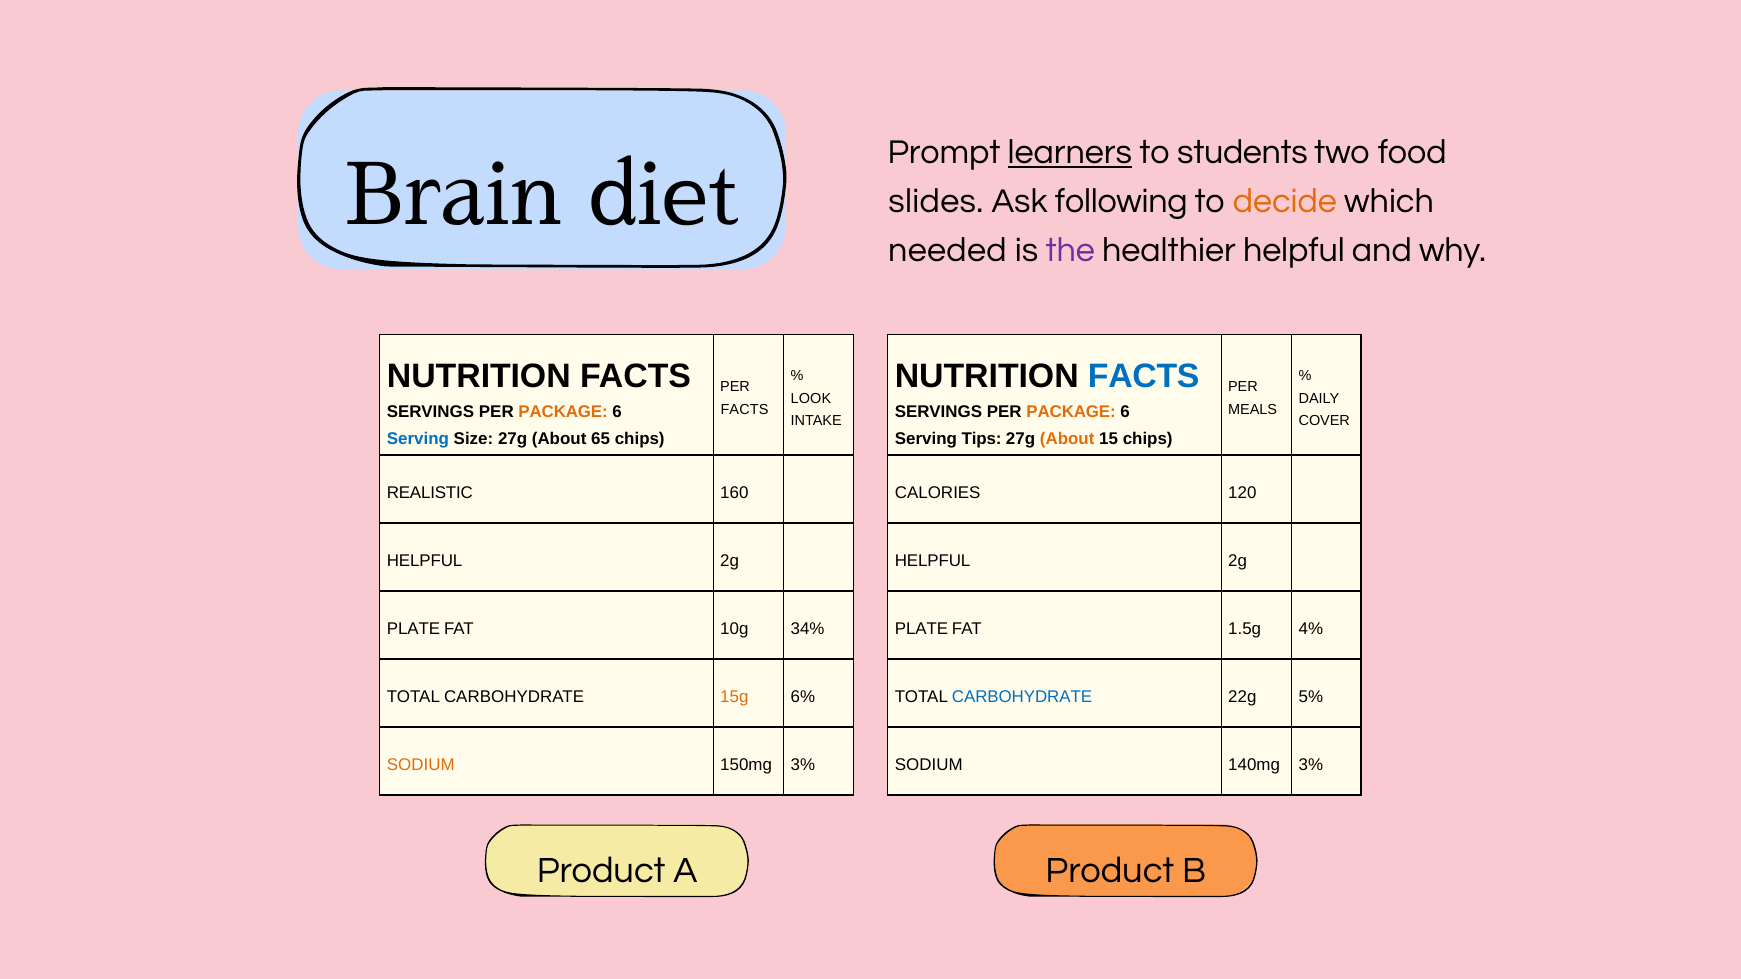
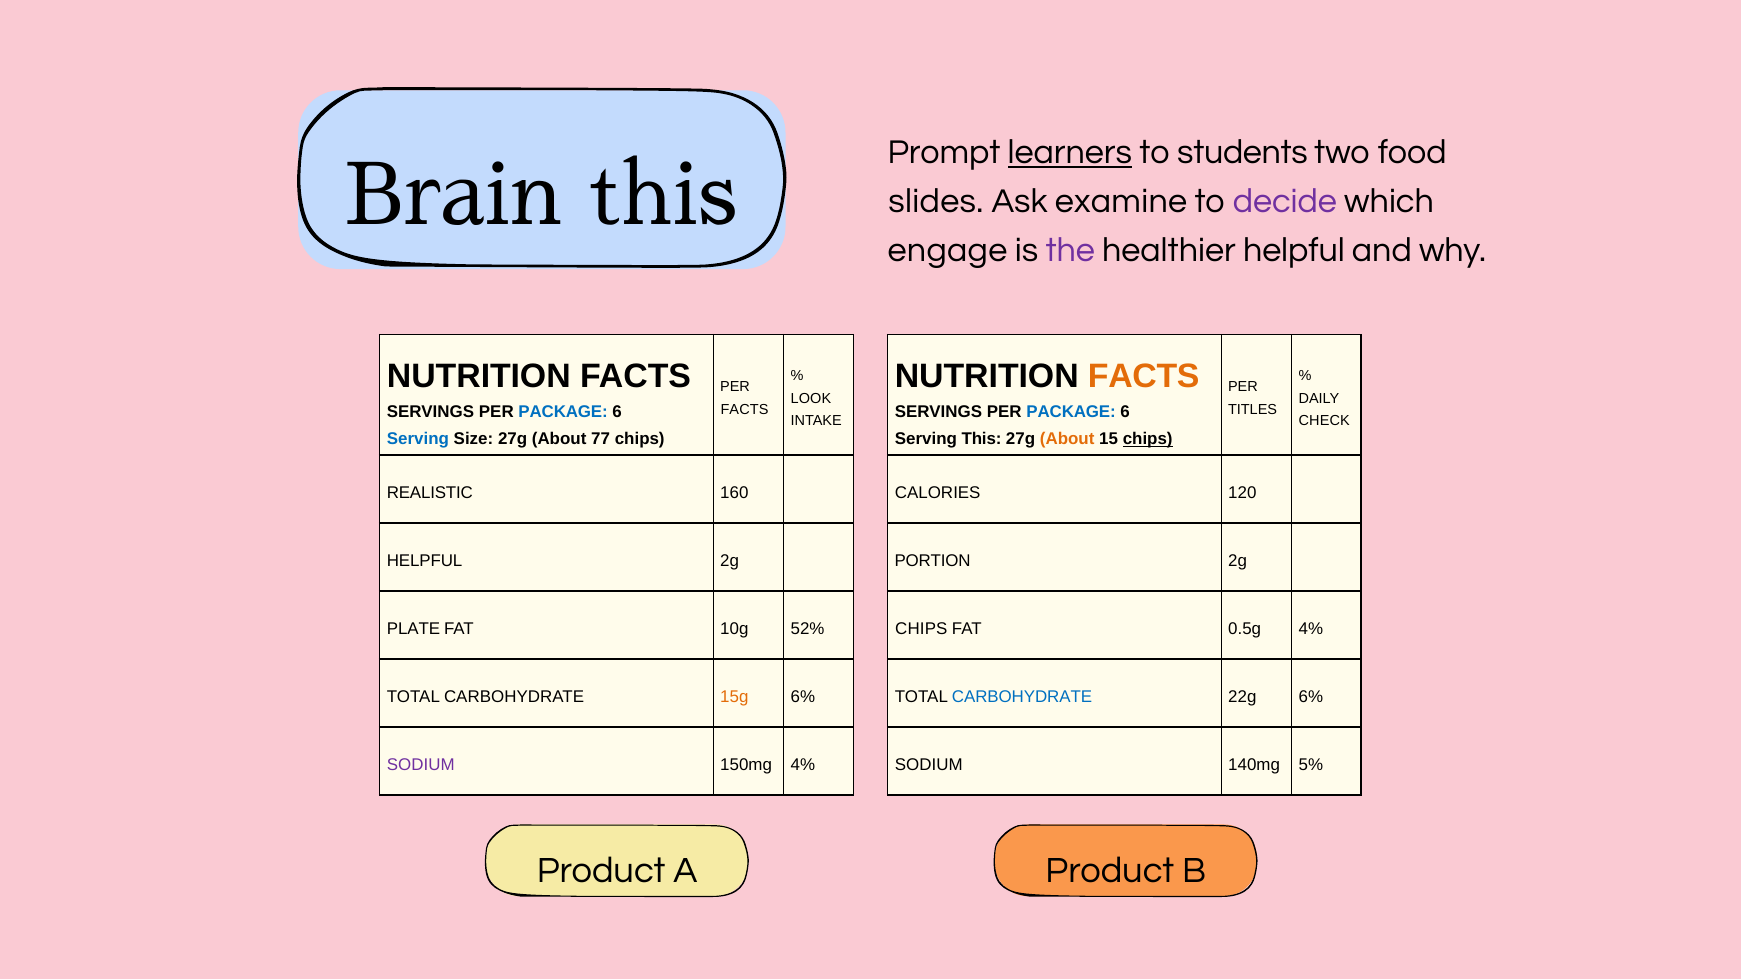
Brain diet: diet -> this (663, 197)
following: following -> examine (1121, 201)
decide colour: orange -> purple (1285, 201)
needed: needed -> engage (947, 250)
FACTS colour: blue -> orange (1144, 377)
MEALS: MEALS -> TITLES (1253, 410)
PACKAGE colour: orange -> blue (563, 412)
PACKAGE colour: orange -> blue (1071, 412)
COVER: COVER -> CHECK (1324, 421)
65: 65 -> 77 (601, 439)
Serving Tips: Tips -> This (982, 439)
chips underline: none -> present (1148, 439)
HELPFUL: HELPFUL -> PORTION (933, 561)
34%: 34% -> 52% (808, 629)
PLATE: PLATE -> CHIPS (921, 629)
1.5g: 1.5g -> 0.5g (1245, 629)
22g 5%: 5% -> 6% (1311, 697)
SODIUM colour: orange -> purple (421, 765)
150mg 3%: 3% -> 4% (803, 765)
140mg 3%: 3% -> 5% (1311, 765)
